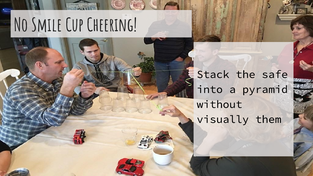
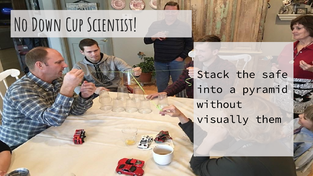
Smile: Smile -> Down (47, 25)
Cheering: Cheering -> Scientist (112, 25)
